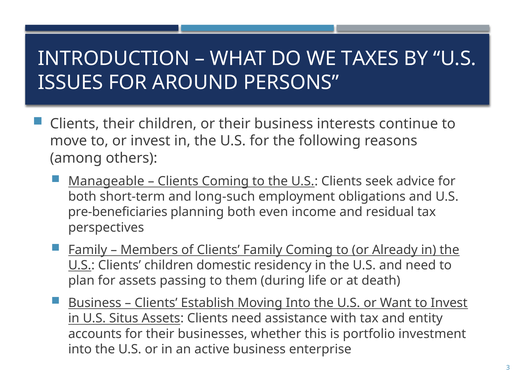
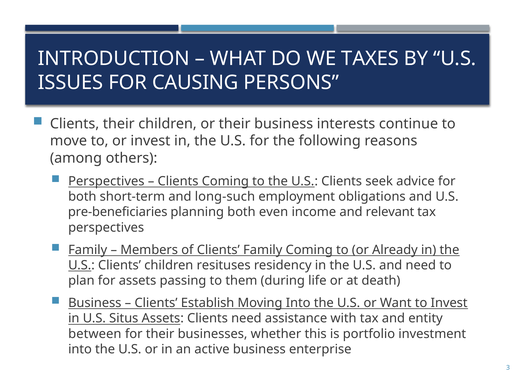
AROUND: AROUND -> CAUSING (195, 83)
Manageable: Manageable -> Perspectives (106, 181)
residual: residual -> relevant (390, 212)
domestic: domestic -> resituses (224, 265)
accounts: accounts -> between (95, 334)
